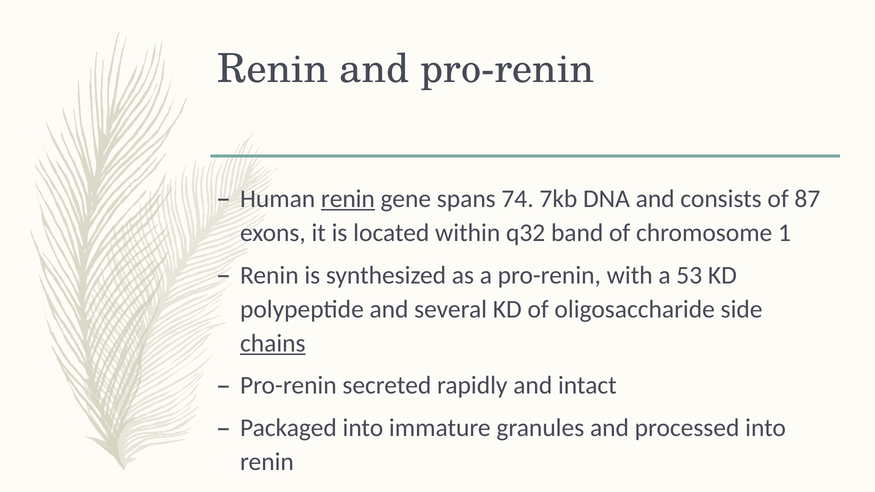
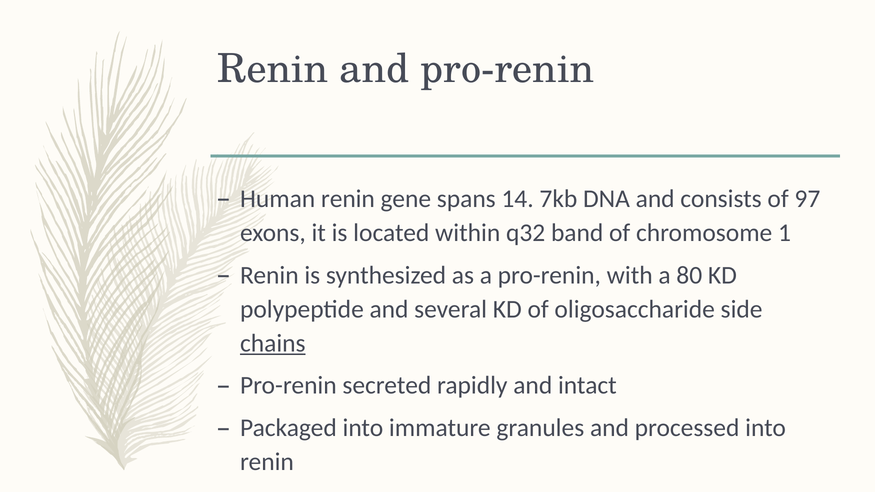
renin underline: present -> none (348, 199)
74: 74 -> 14 (518, 199)
87: 87 -> 97 (807, 199)
53: 53 -> 80 (689, 275)
